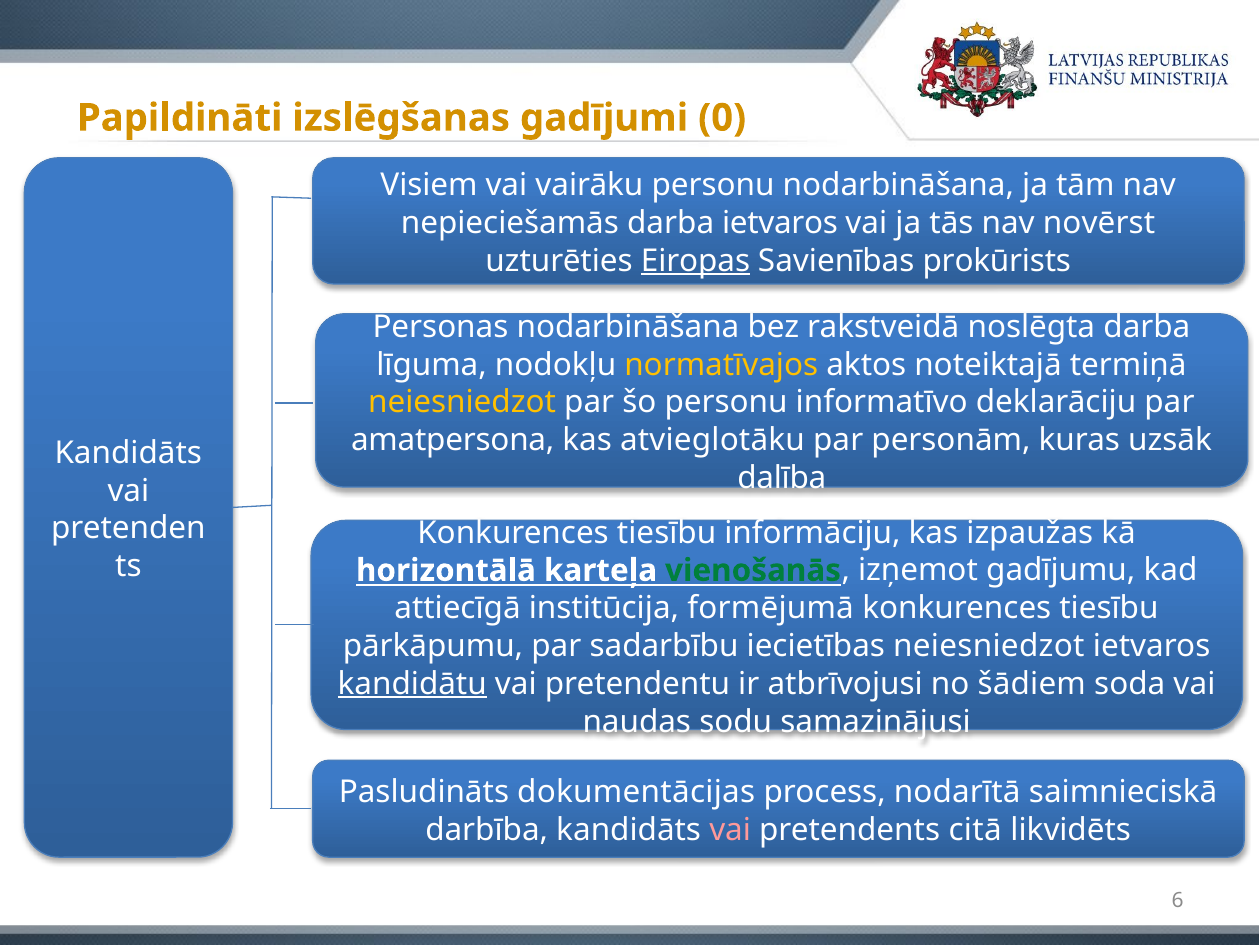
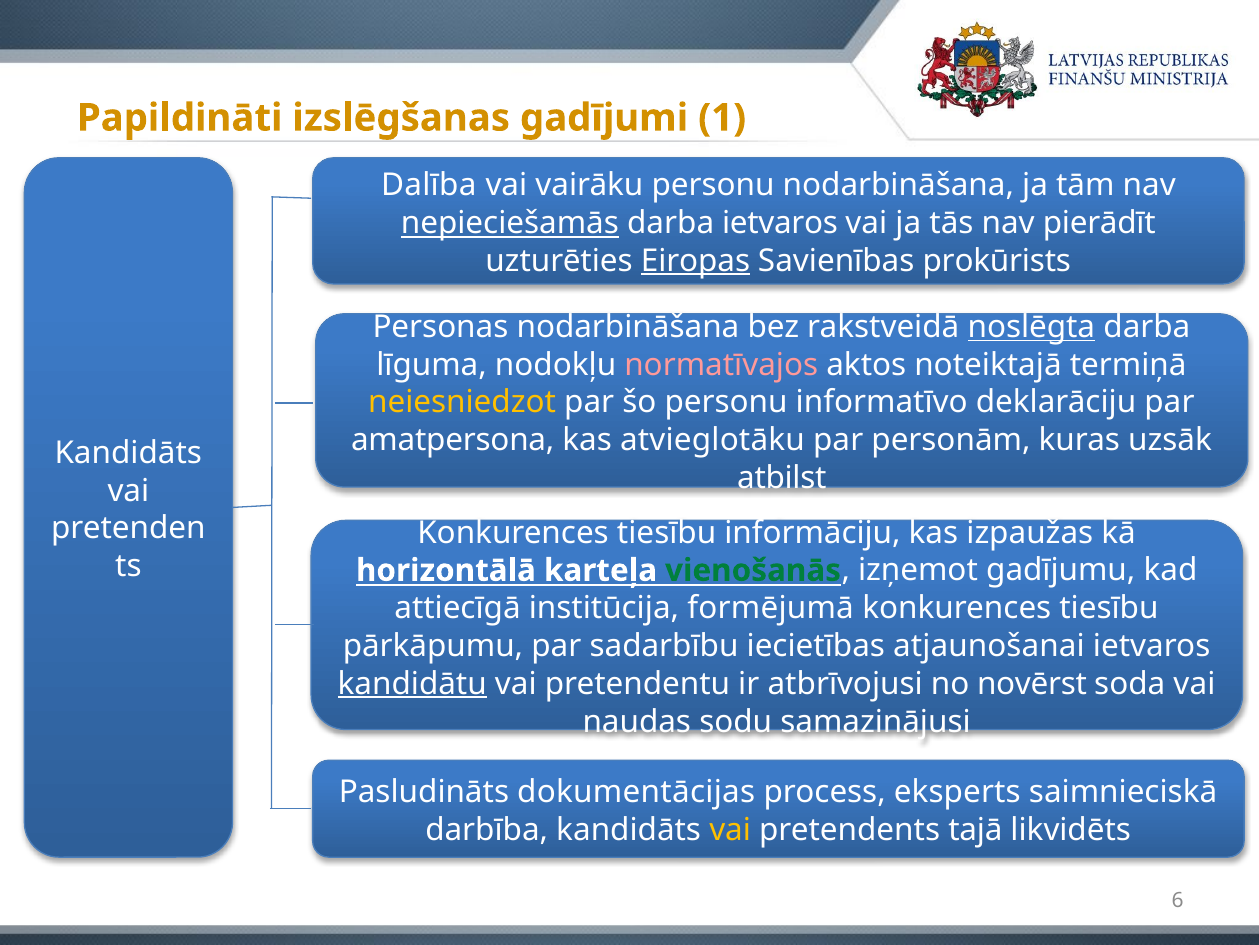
0: 0 -> 1 (722, 118)
Visiem: Visiem -> Dalība (429, 185)
nepieciešamās underline: none -> present (510, 223)
novērst: novērst -> pierādīt (1099, 223)
noslēgta underline: none -> present (1031, 327)
normatīvajos colour: yellow -> pink (721, 364)
dalība: dalība -> atbilst (782, 478)
iecietības neiesniedzot: neiesniedzot -> atjaunošanai (989, 646)
šādiem: šādiem -> novērst (1032, 683)
nodarītā: nodarītā -> eksperts (957, 791)
vai colour: pink -> yellow (730, 829)
citā: citā -> tajā (975, 829)
